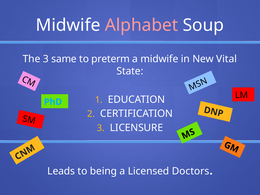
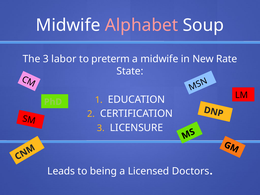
same: same -> labor (64, 59)
Vital: Vital -> Rate (227, 59)
PhD colour: light blue -> light green (53, 102)
